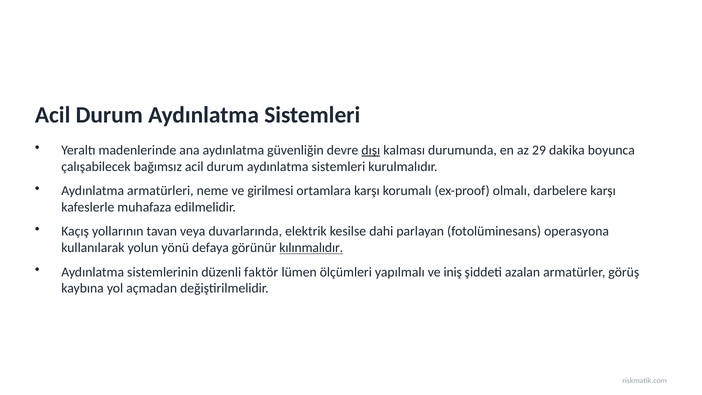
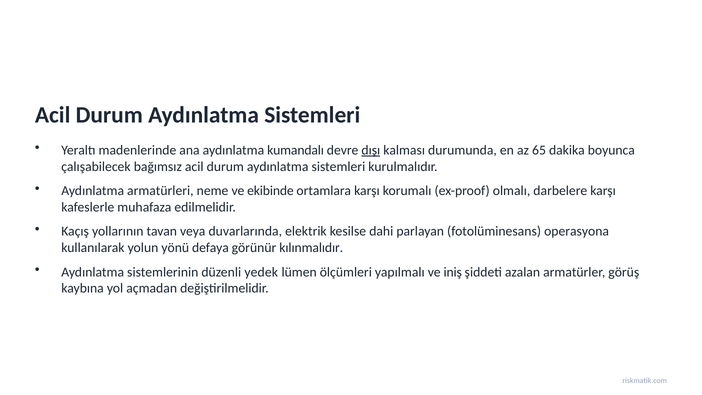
güvenliğin: güvenliğin -> kumandalı (296, 150)
29: 29 -> 65 (539, 150)
girilmesi: girilmesi -> ekibinde (270, 191)
kılınmalıdır underline: present -> none (311, 248)
faktör: faktör -> yedek (261, 272)
